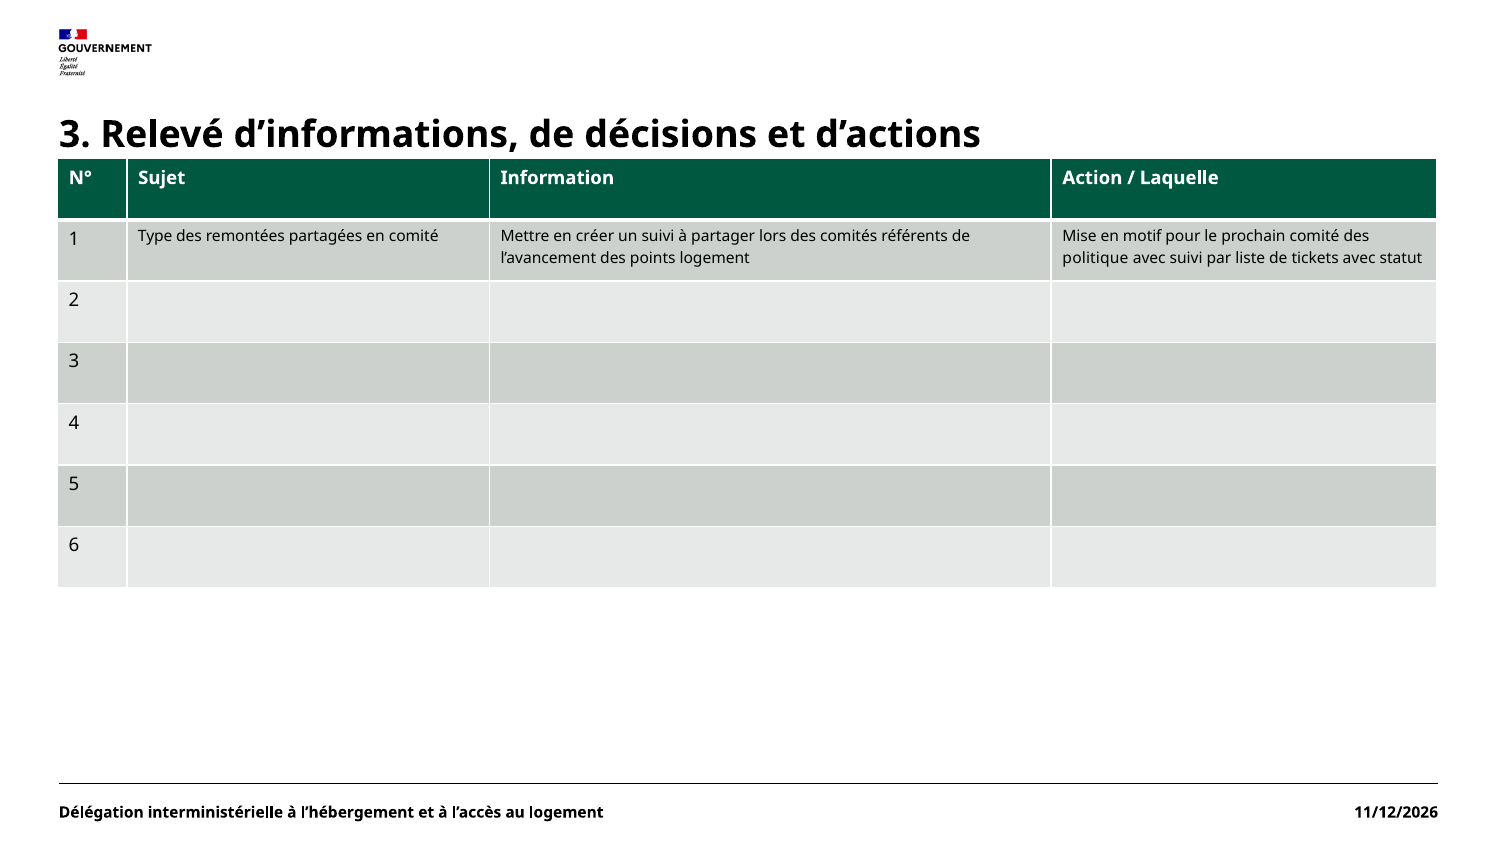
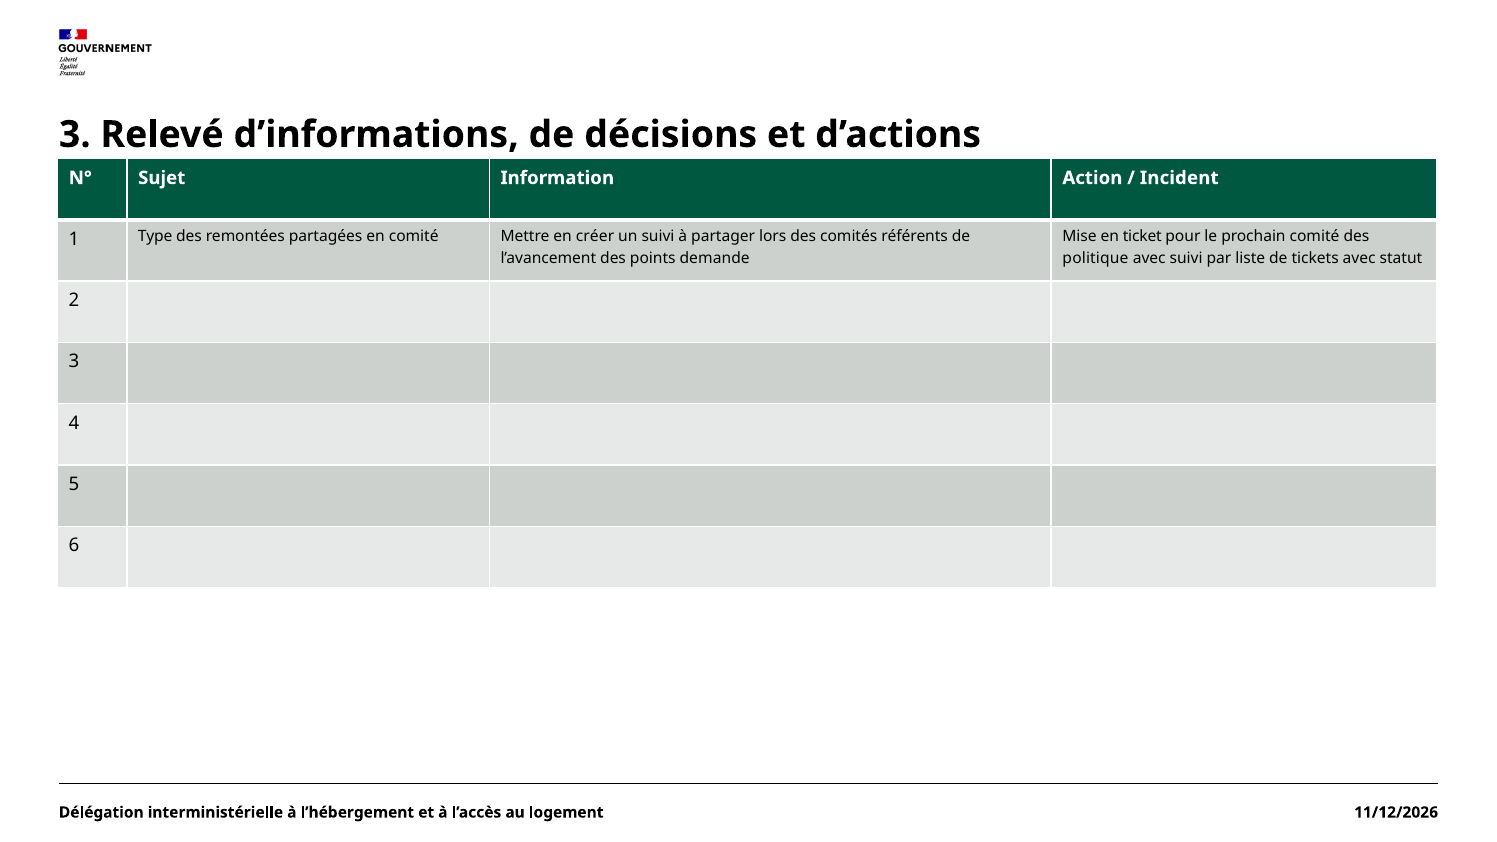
Laquelle: Laquelle -> Incident (1179, 178)
motif: motif -> ticket (1142, 237)
points logement: logement -> demande (715, 258)
